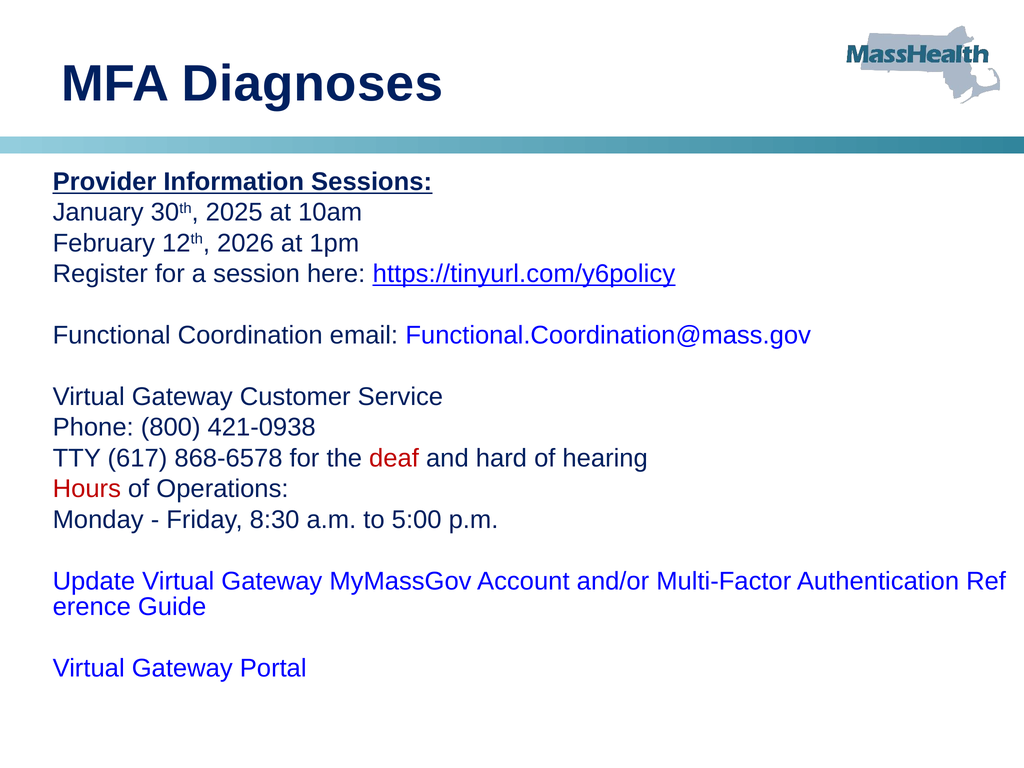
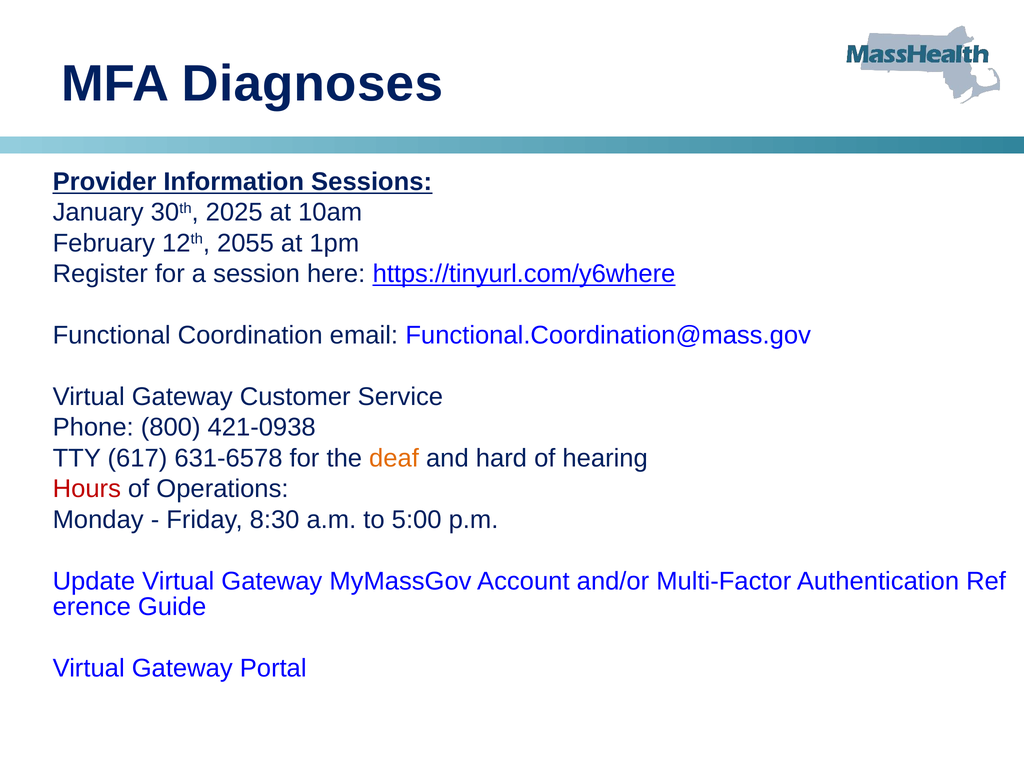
2026: 2026 -> 2055 (245, 243)
https://tinyurl.com/y6policy: https://tinyurl.com/y6policy -> https://tinyurl.com/y6where (524, 274)
868-6578: 868-6578 -> 631-6578 (228, 458)
deaf colour: red -> orange (394, 458)
